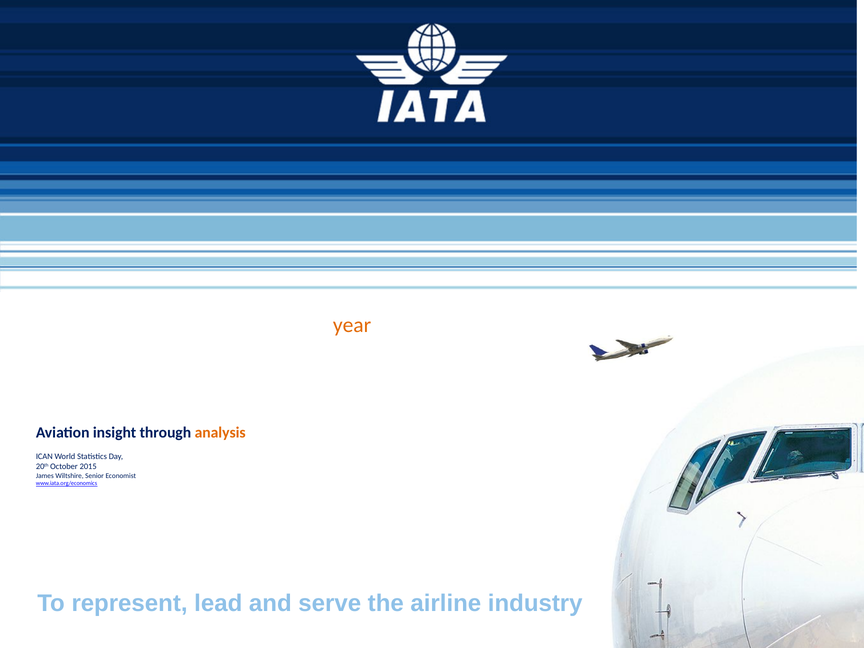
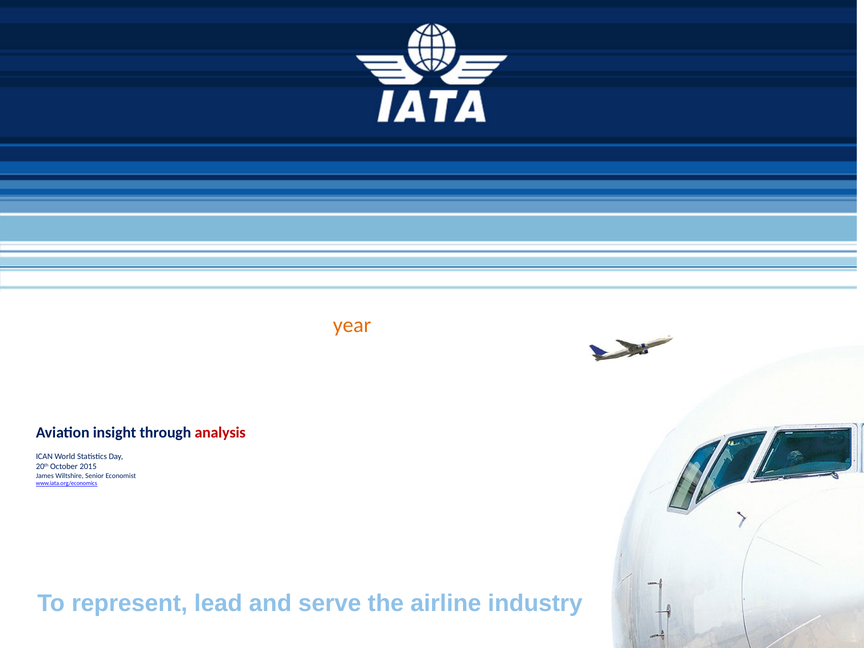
analysis colour: orange -> red (220, 432)
